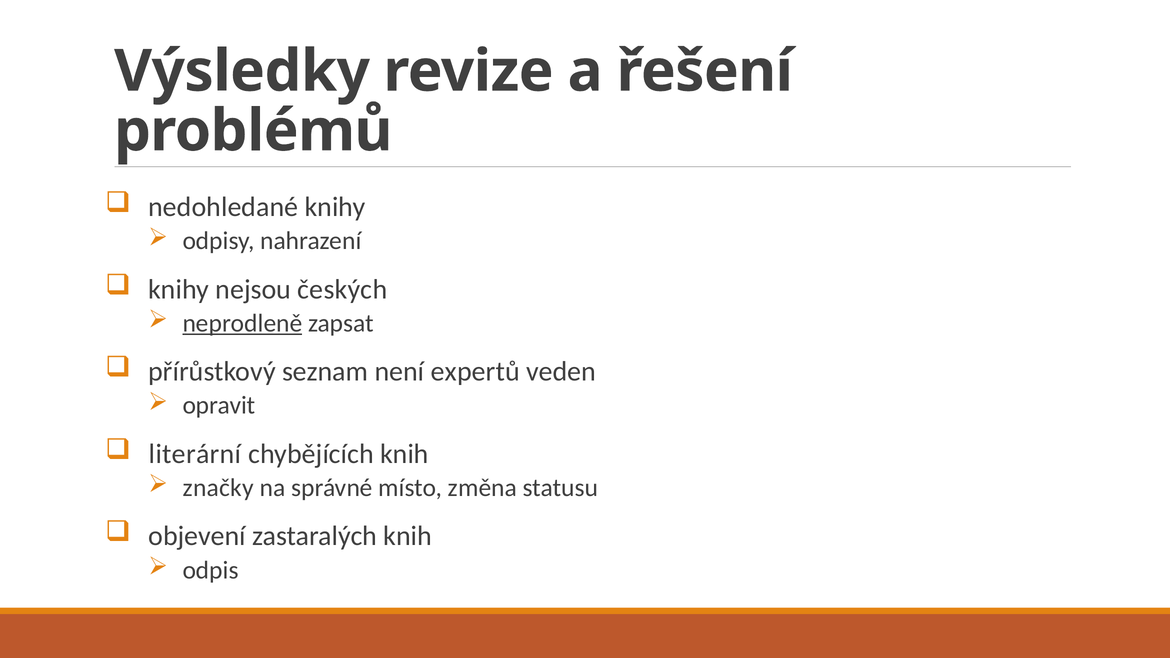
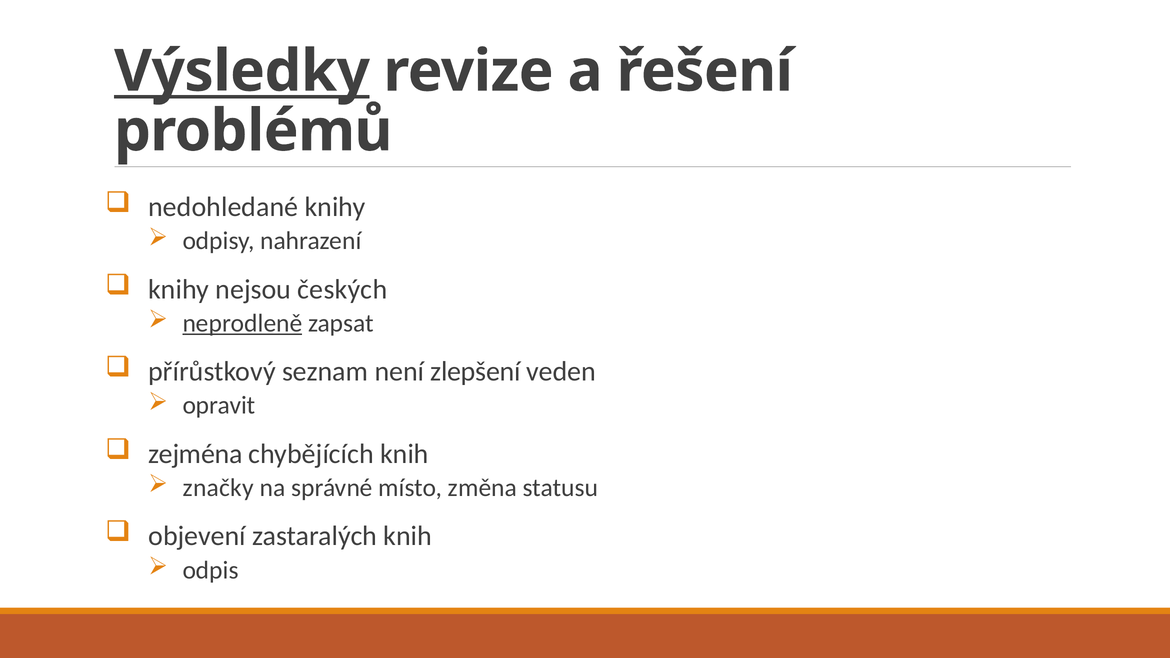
Výsledky underline: none -> present (242, 71)
expertů: expertů -> zlepšení (475, 372)
literární: literární -> zejména (195, 454)
